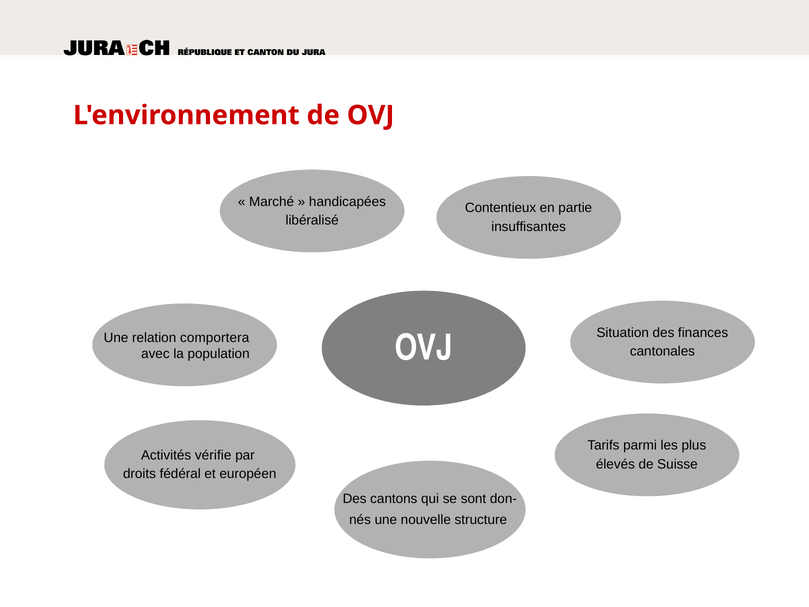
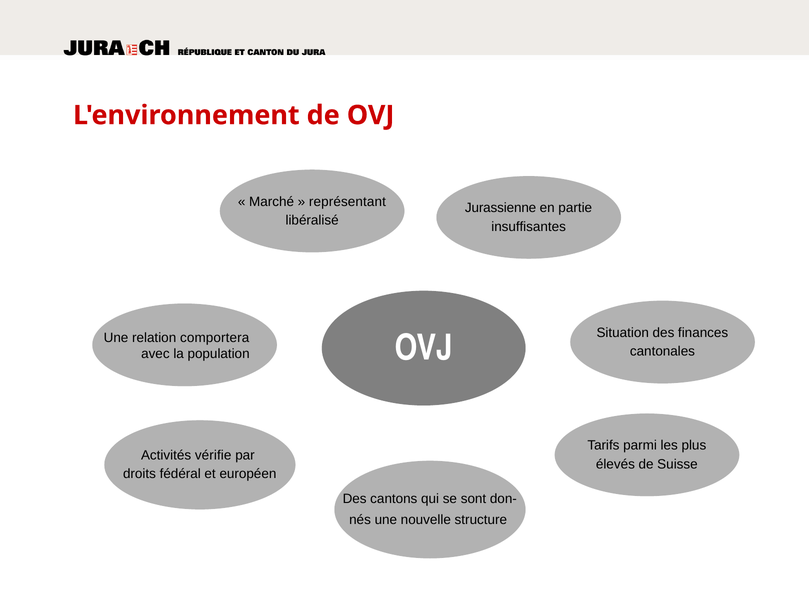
handicapées: handicapées -> représentant (347, 201)
Contentieux: Contentieux -> Jurassienne (501, 208)
